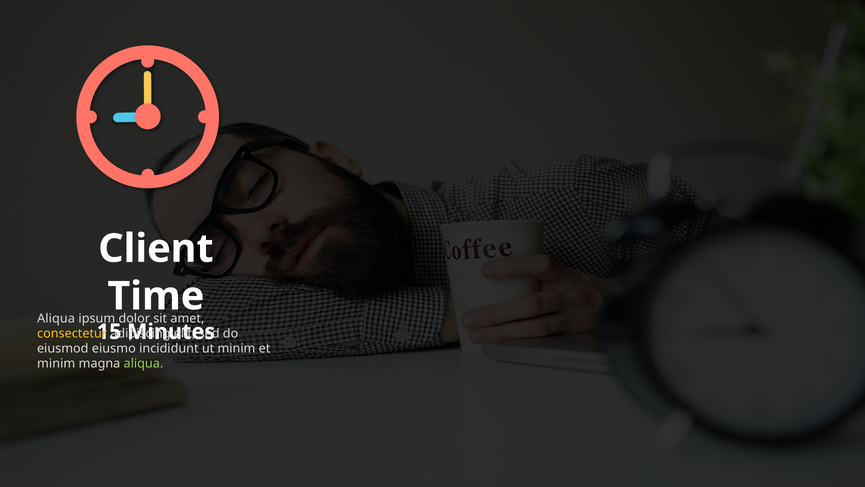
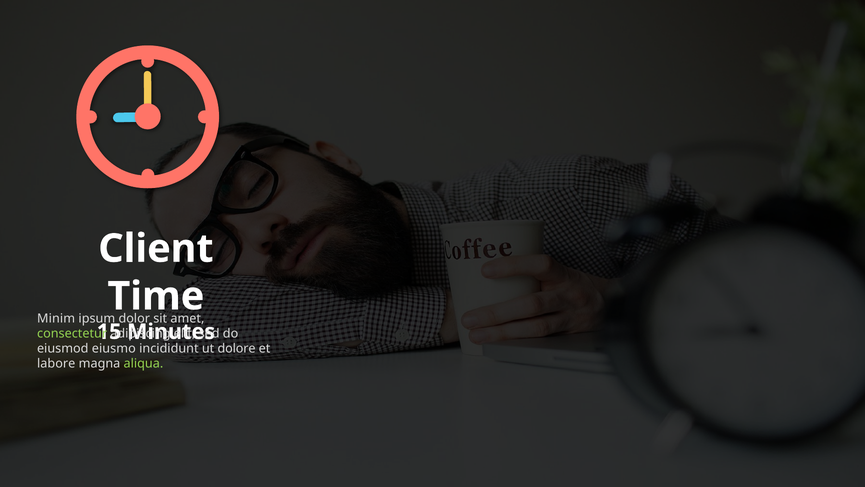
Aliqua: Aliqua -> Minim (56, 318)
consectetur colour: yellow -> light green (72, 333)
minim: minim -> dolore (237, 348)
minim: minim -> labore (56, 364)
